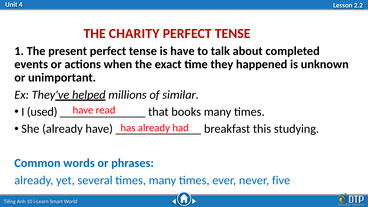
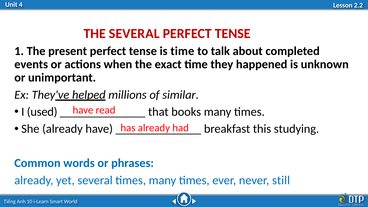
THE CHARITY: CHARITY -> SEVERAL (134, 34)
is have: have -> time (182, 51)
five: five -> still (281, 180)
